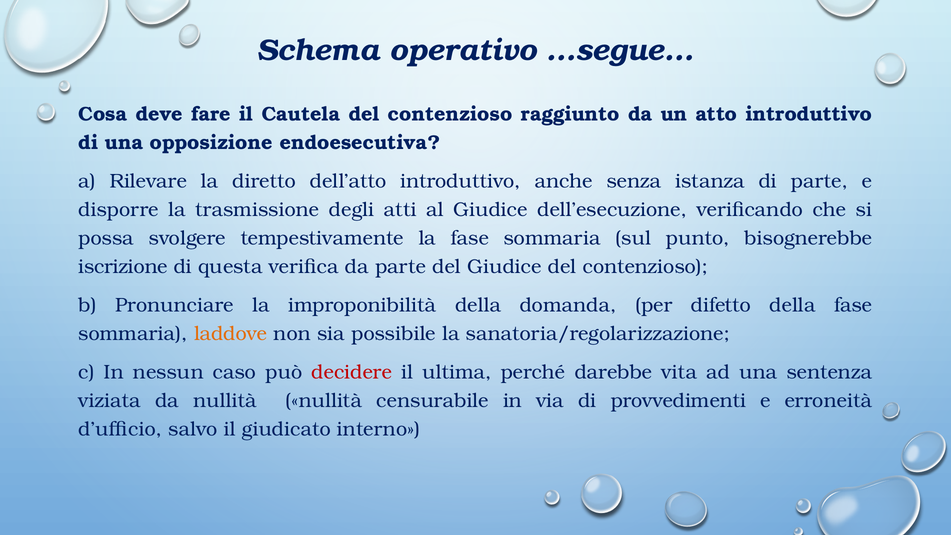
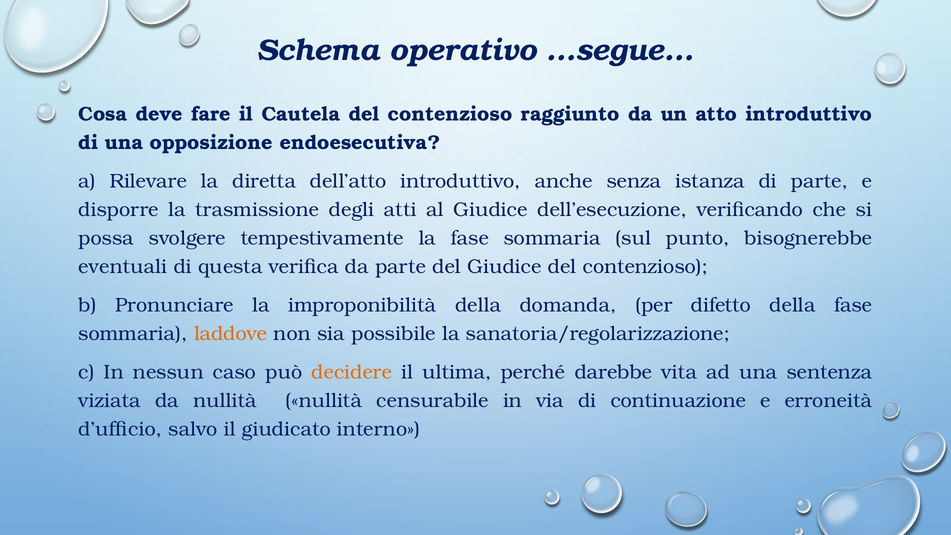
diretto: diretto -> diretta (264, 181)
iscrizione: iscrizione -> eventuali (123, 267)
decidere colour: red -> orange (352, 372)
provvedimenti: provvedimenti -> continuazione (678, 401)
